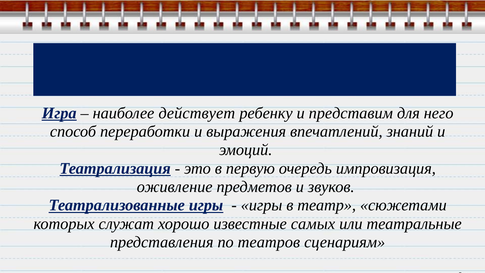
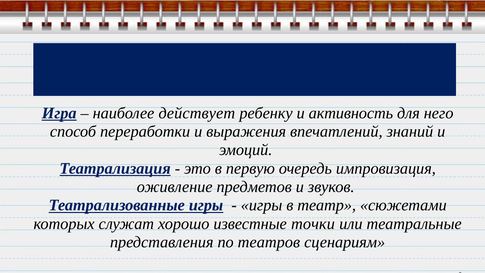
представим: представим -> активность (351, 113)
самых: самых -> точки (313, 224)
